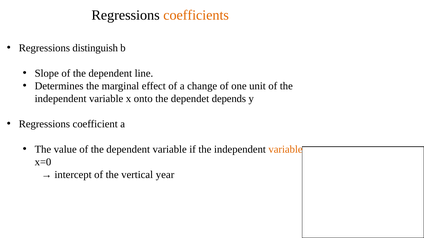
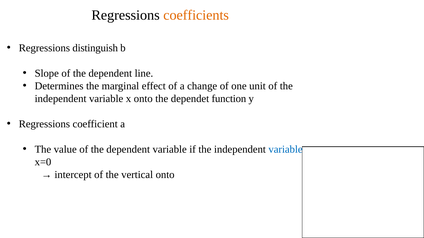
depends: depends -> function (229, 99)
variable colour: orange -> blue (286, 150)
vertical year: year -> onto (165, 175)
